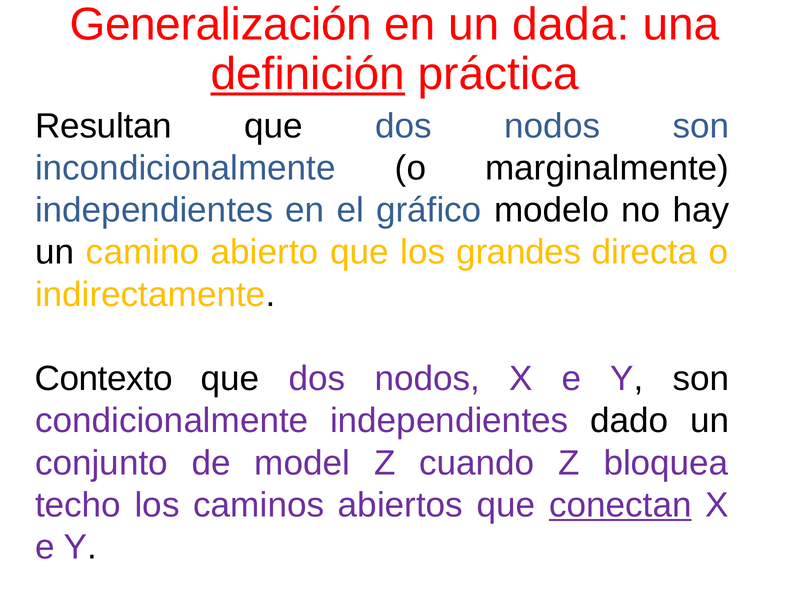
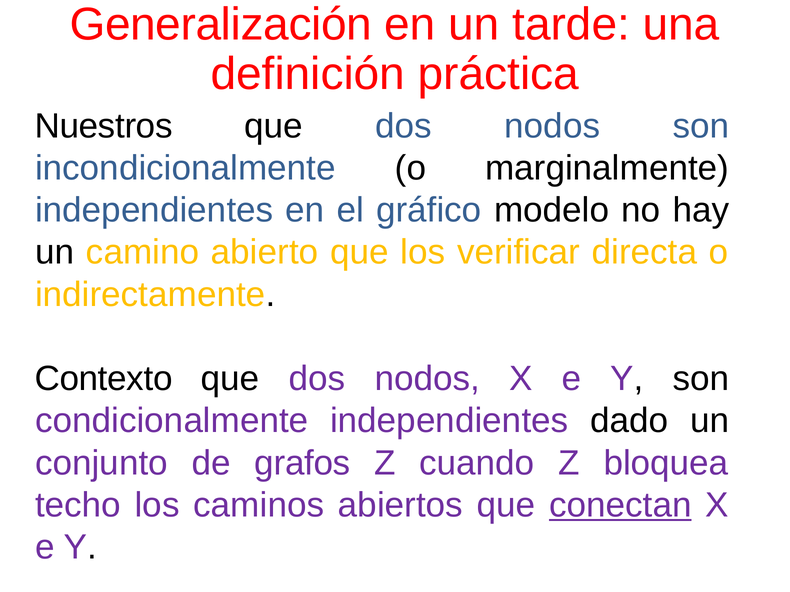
dada: dada -> tarde (571, 25)
definición underline: present -> none (308, 74)
Resultan: Resultan -> Nuestros (104, 126)
grandes: grandes -> verificar (519, 253)
model: model -> grafos (302, 463)
